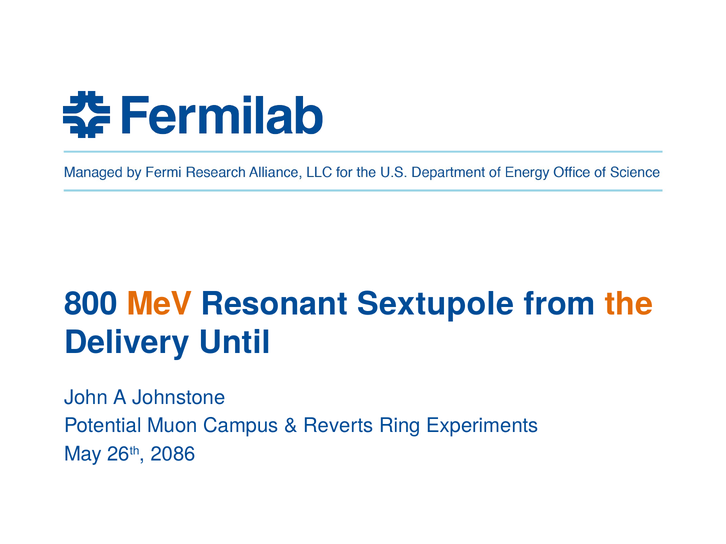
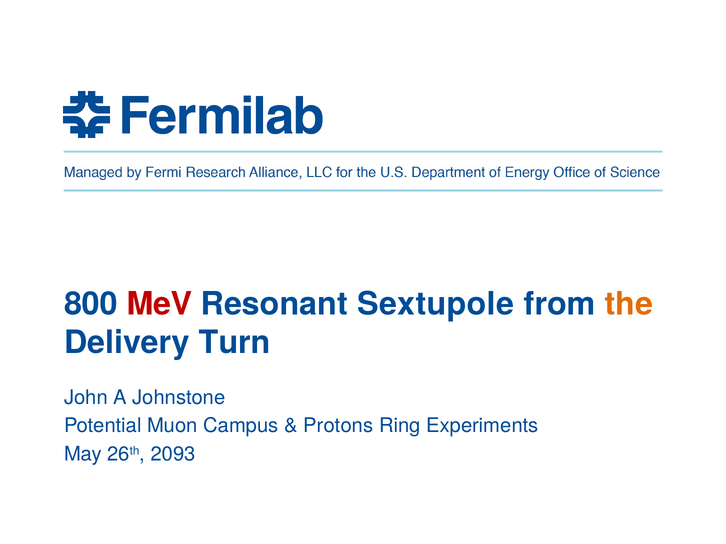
MeV colour: orange -> red (159, 304)
Until: Until -> Turn (235, 343)
Reverts: Reverts -> Protons (338, 426)
2086: 2086 -> 2093 (173, 454)
